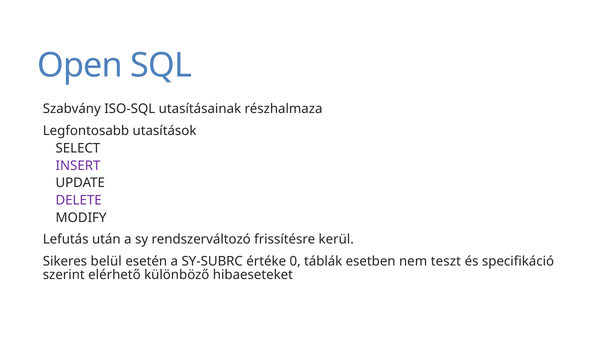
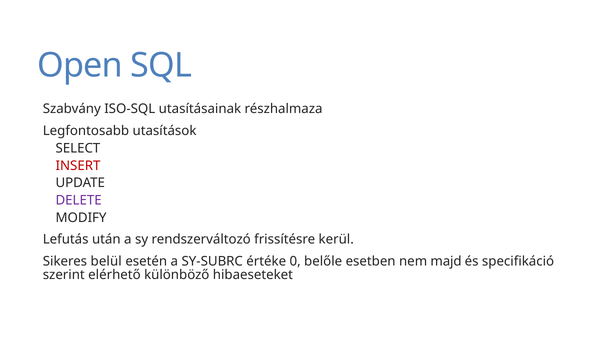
INSERT colour: purple -> red (78, 165)
táblák: táblák -> belőle (323, 261)
teszt: teszt -> majd (446, 261)
